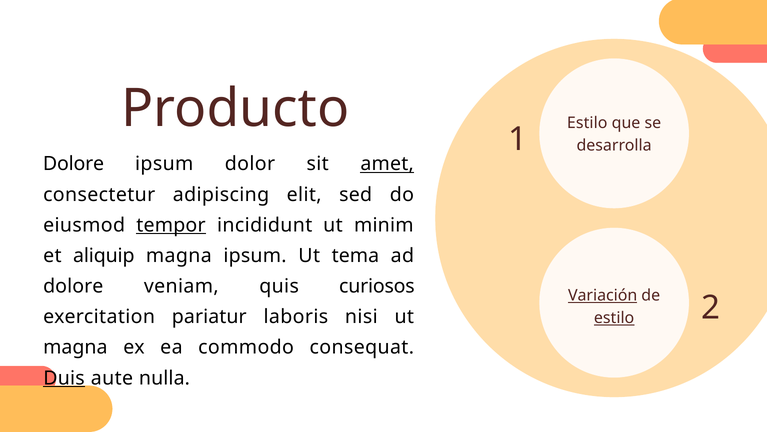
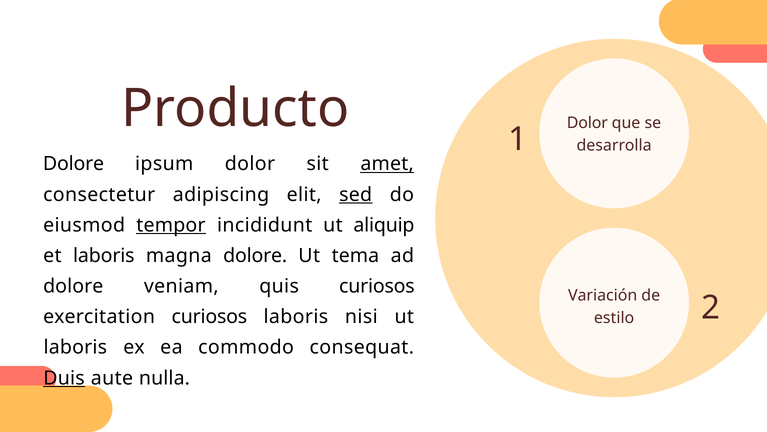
Producto Estilo: Estilo -> Dolor (587, 123)
sed underline: none -> present (356, 194)
minim: minim -> aliquip (384, 225)
et aliquip: aliquip -> laboris (104, 255)
magna ipsum: ipsum -> dolore (255, 255)
Variación underline: present -> none (603, 295)
exercitation pariatur: pariatur -> curiosos (209, 317)
estilo underline: present -> none (614, 318)
magna: magna -> laboris (75, 347)
